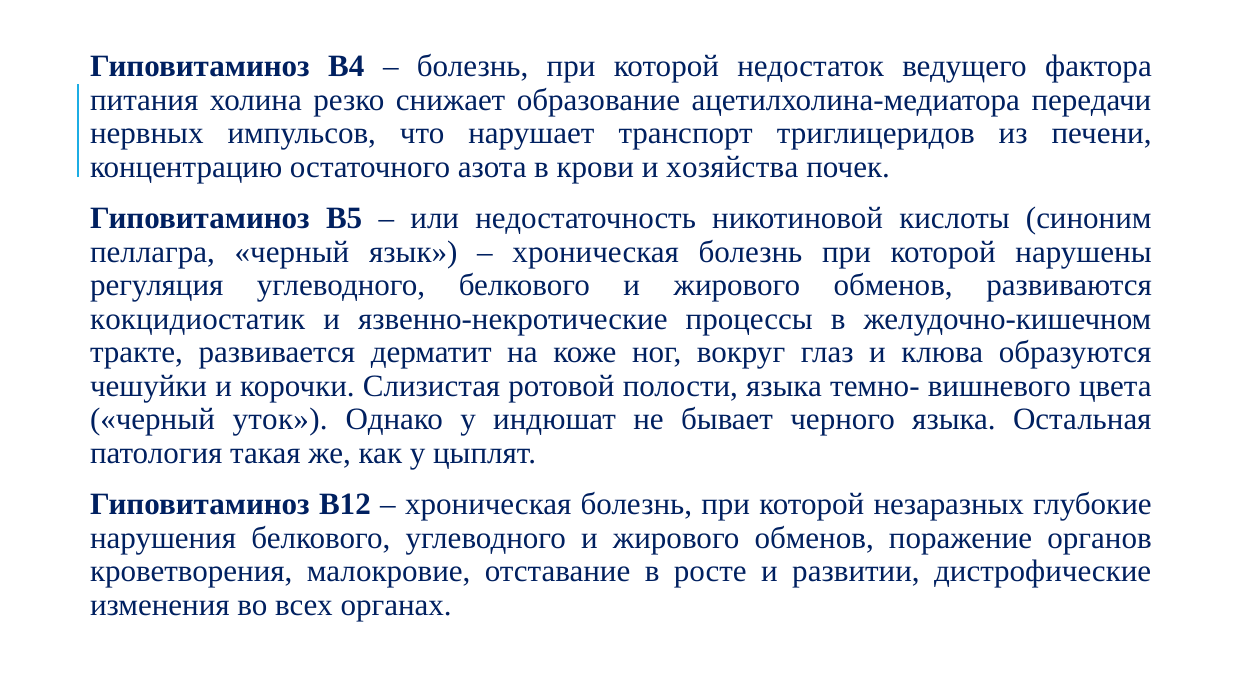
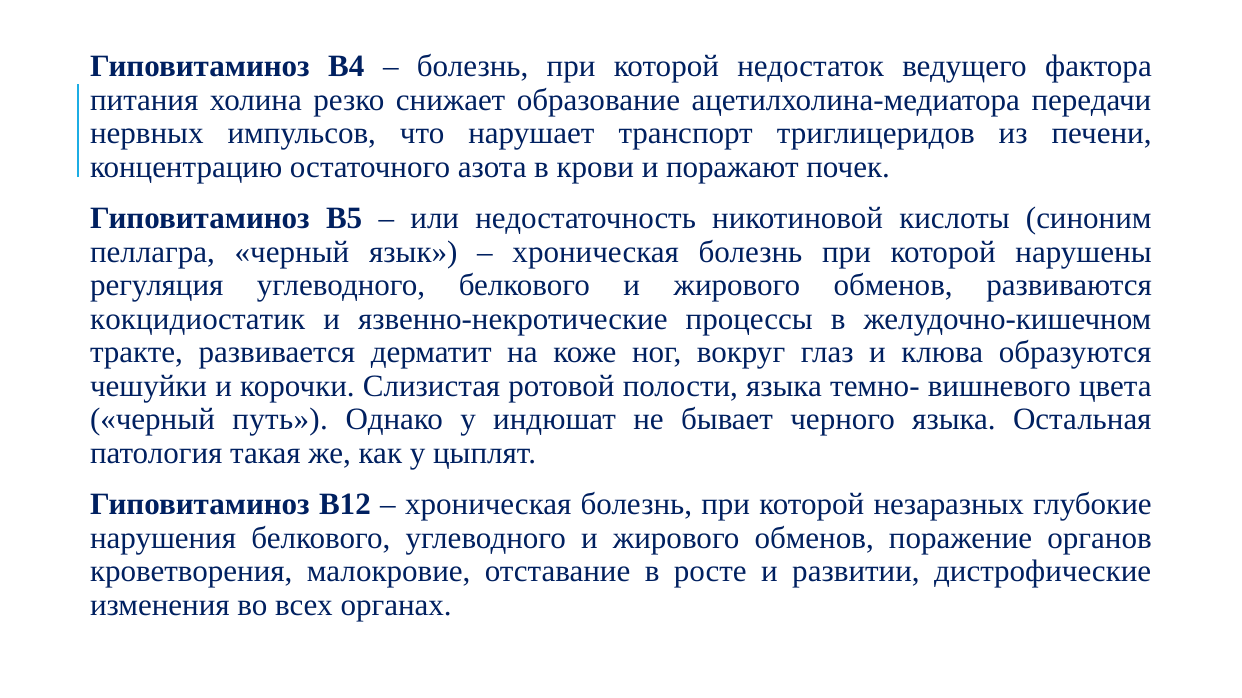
хозяйства: хозяйства -> поражают (732, 167)
уток: уток -> путь (280, 420)
